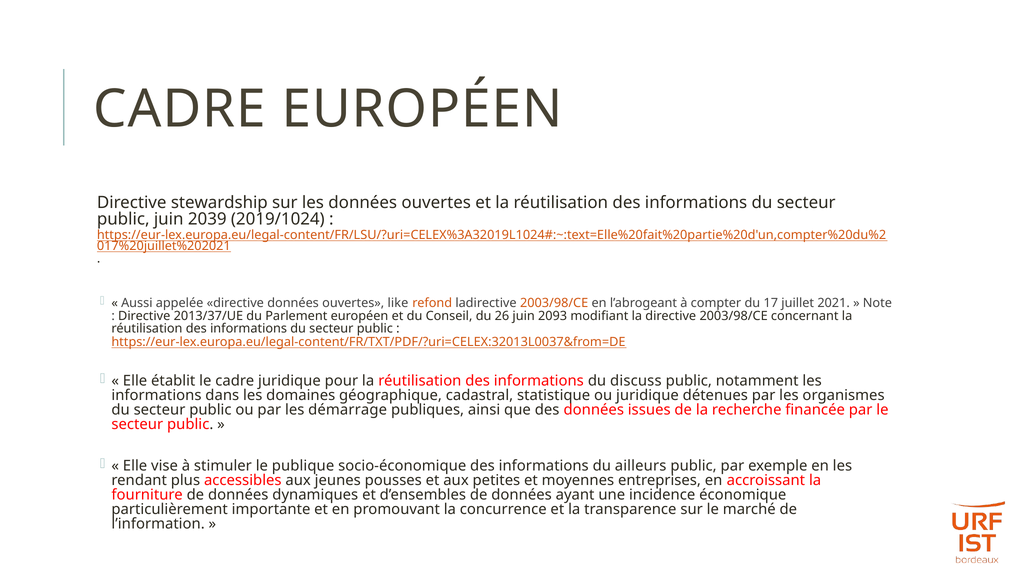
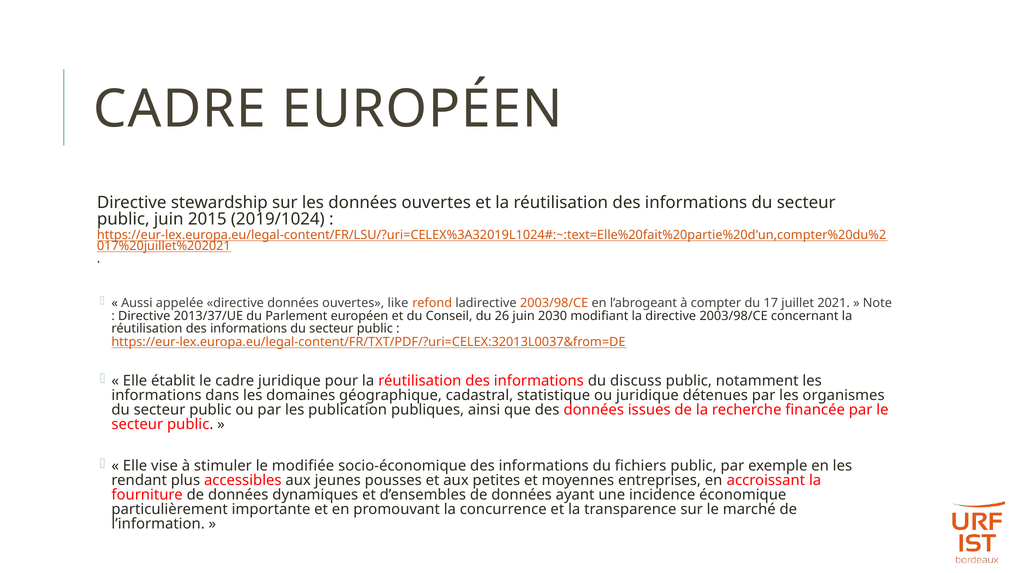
2039: 2039 -> 2015 (207, 219)
2093: 2093 -> 2030 (553, 316)
démarrage: démarrage -> publication (348, 409)
publique: publique -> modifiée (303, 466)
ailleurs: ailleurs -> fichiers (641, 466)
